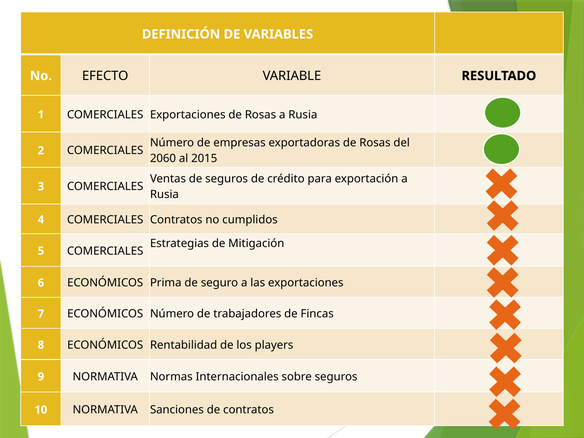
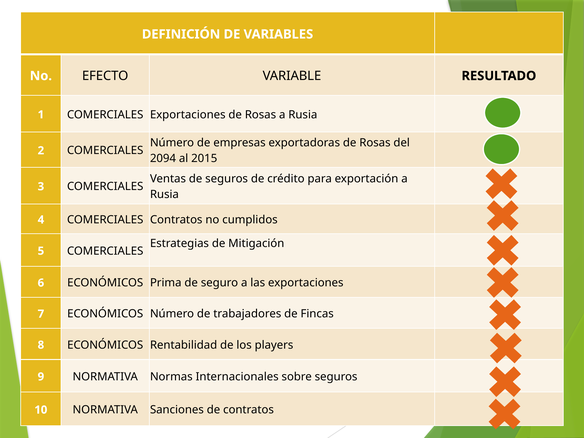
2060: 2060 -> 2094 (163, 158)
